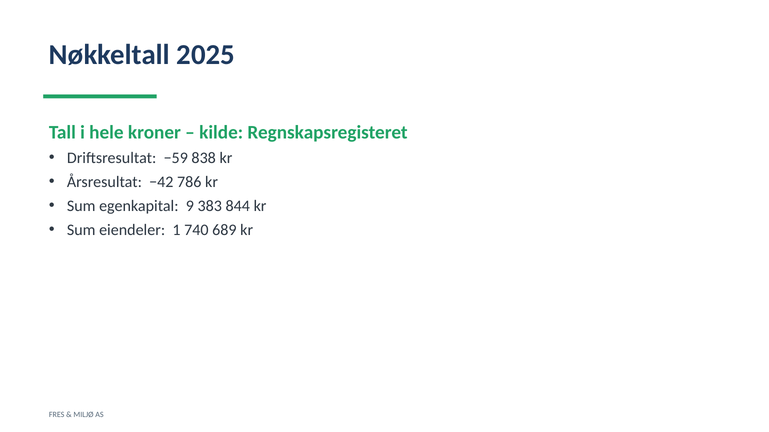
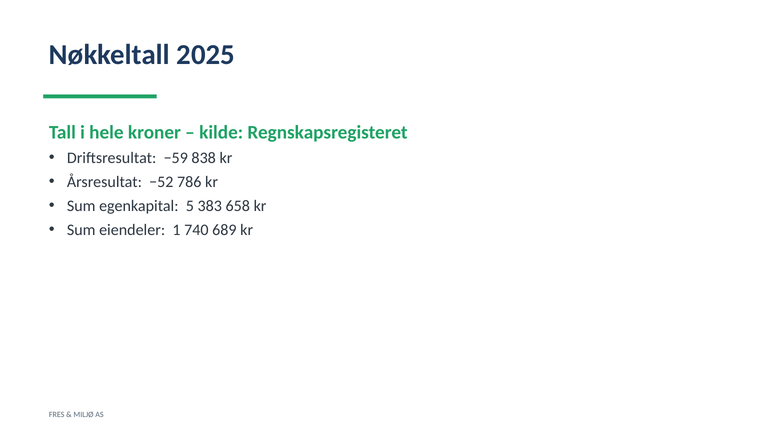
−42: −42 -> −52 (161, 182)
9: 9 -> 5 (190, 206)
844: 844 -> 658 (238, 206)
